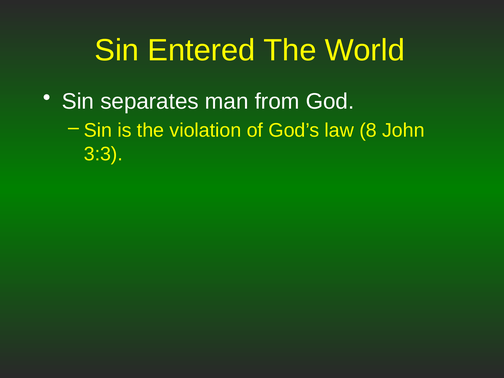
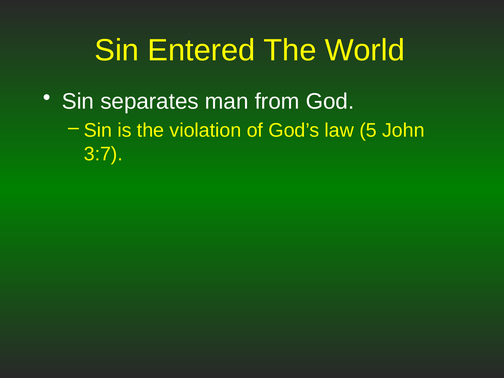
8: 8 -> 5 (368, 130)
3:3: 3:3 -> 3:7 (103, 154)
